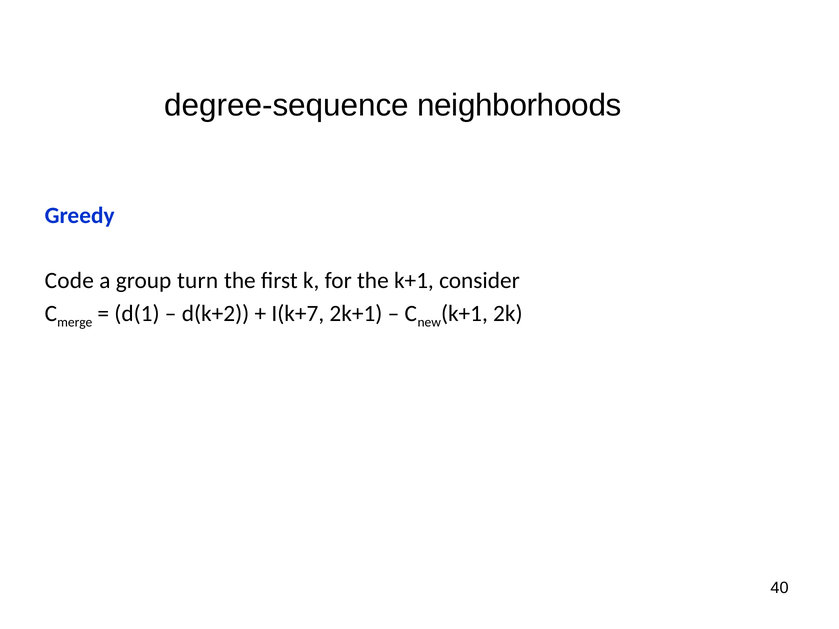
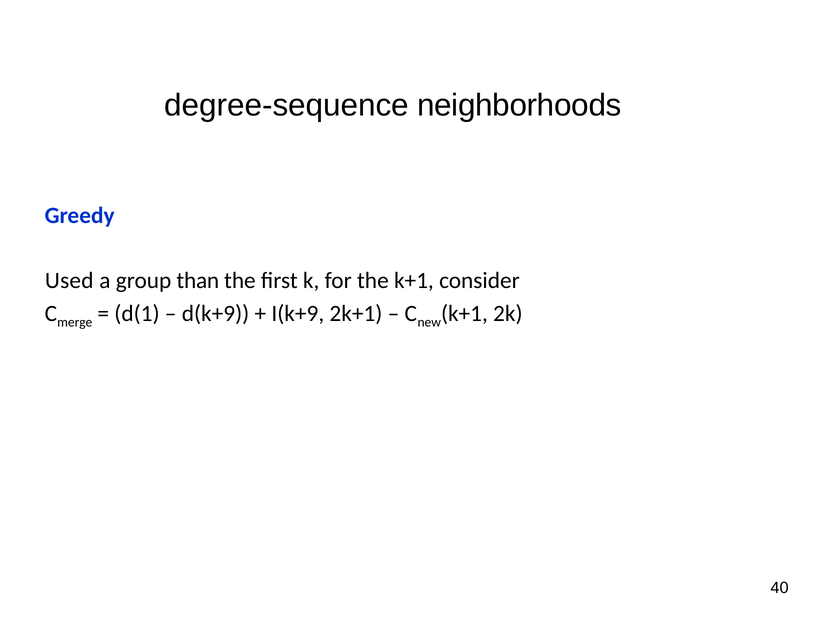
Code: Code -> Used (69, 281)
turn: turn -> than (198, 281)
d(k+2: d(k+2 -> d(k+9 (216, 313)
I(k+7: I(k+7 -> I(k+9 (298, 313)
